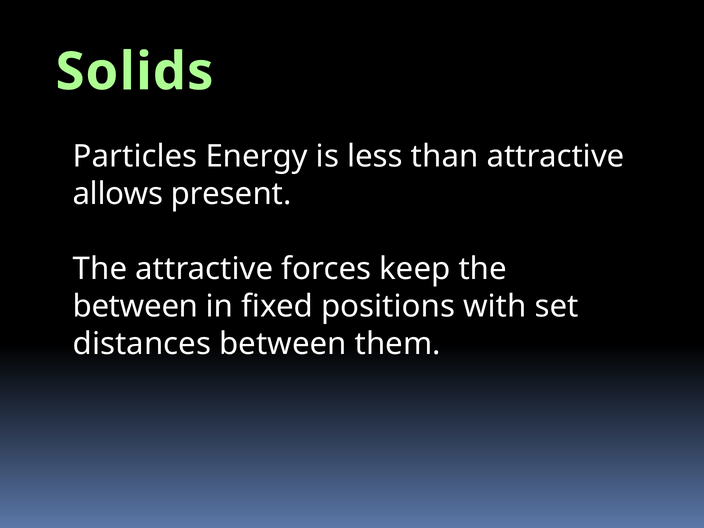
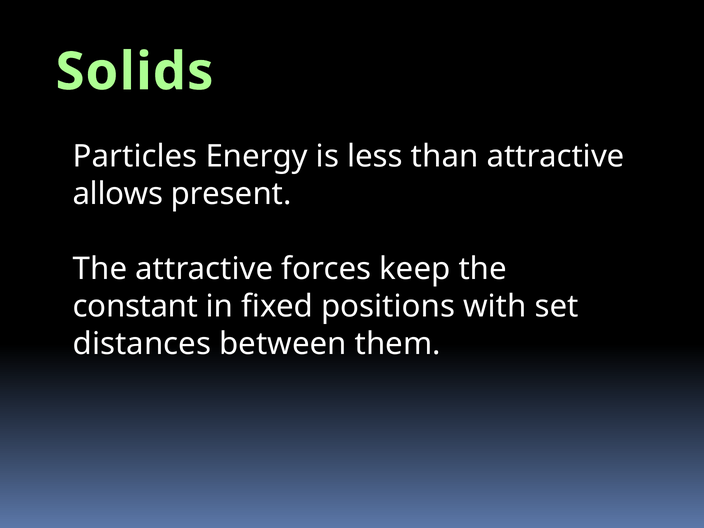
between: between -> constant (135, 307)
